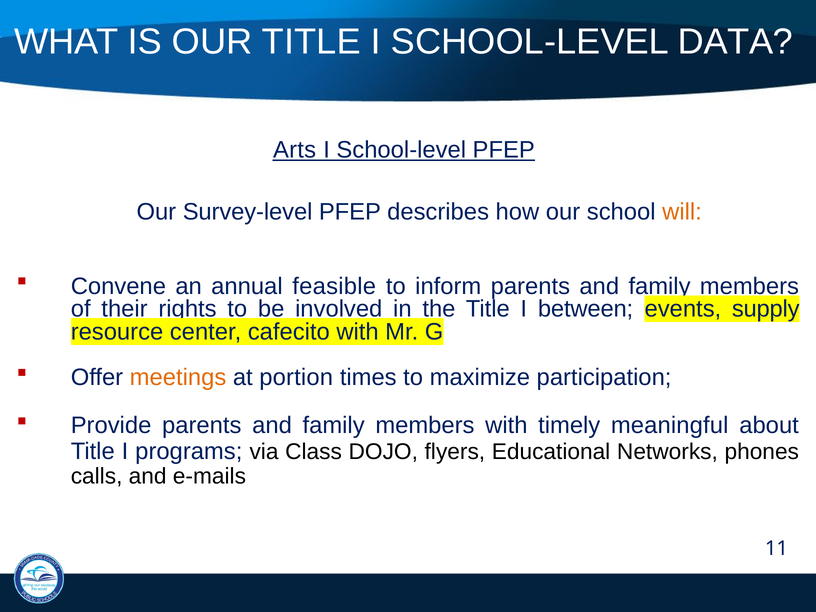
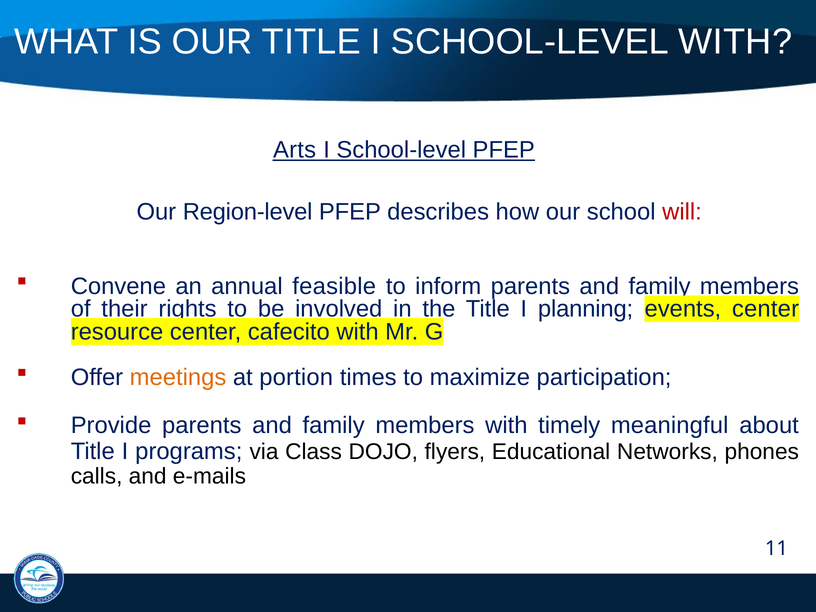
SCHOOL-LEVEL DATA: DATA -> WITH (735, 42)
Survey-level: Survey-level -> Region-level (248, 212)
will colour: orange -> red (682, 212)
between: between -> planning (586, 309)
events supply: supply -> center (766, 309)
